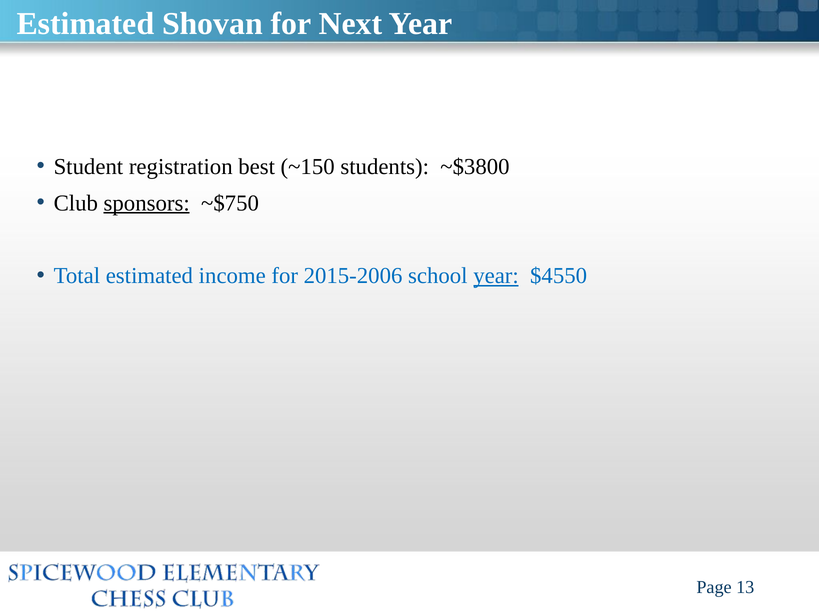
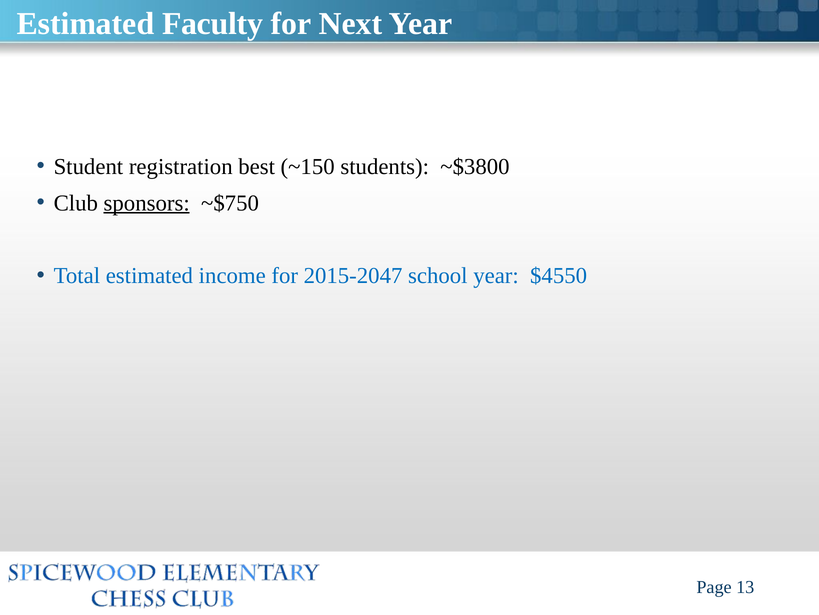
Shovan: Shovan -> Faculty (213, 24)
2015-2006: 2015-2006 -> 2015-2047 (353, 276)
year underline: present -> none (496, 276)
